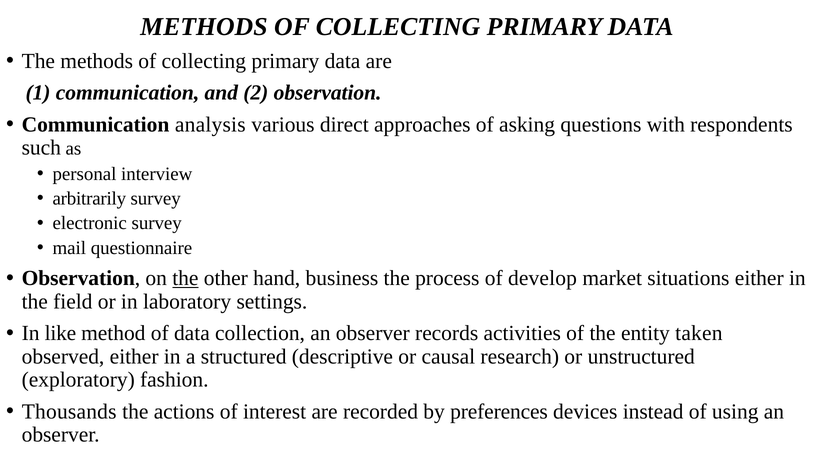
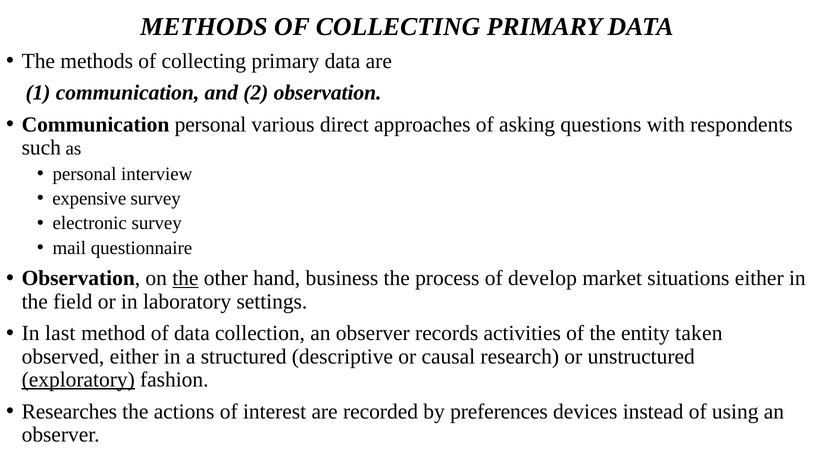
Communication analysis: analysis -> personal (210, 125)
arbitrarily: arbitrarily -> expensive (89, 199)
like: like -> last (60, 333)
exploratory underline: none -> present (78, 380)
Thousands: Thousands -> Researches (69, 411)
